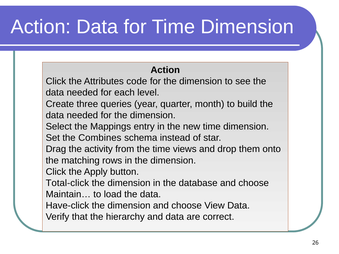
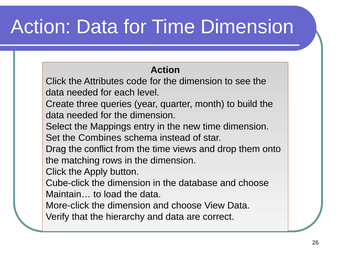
activity: activity -> conflict (99, 149)
Total-click: Total-click -> Cube-click (67, 183)
Have-click: Have-click -> More-click (67, 206)
